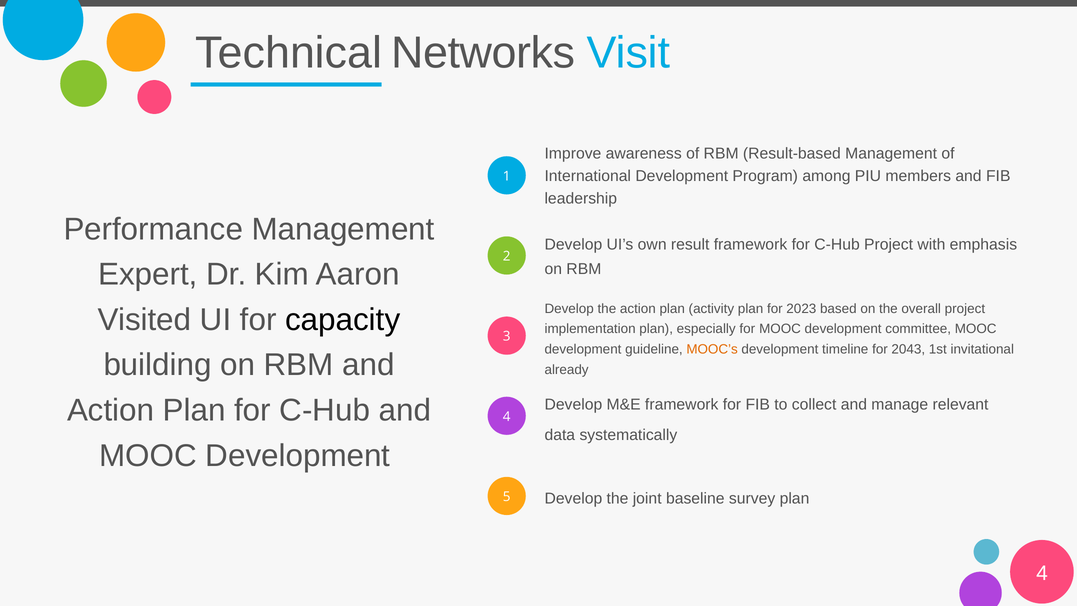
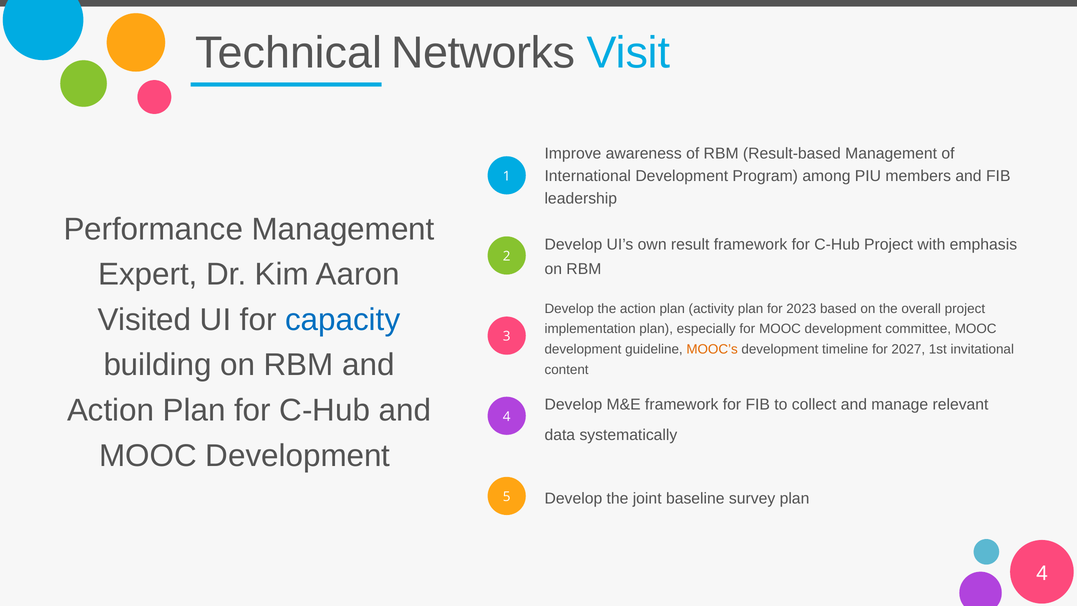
capacity colour: black -> blue (343, 320)
2043: 2043 -> 2027 (908, 349)
already: already -> content (567, 370)
